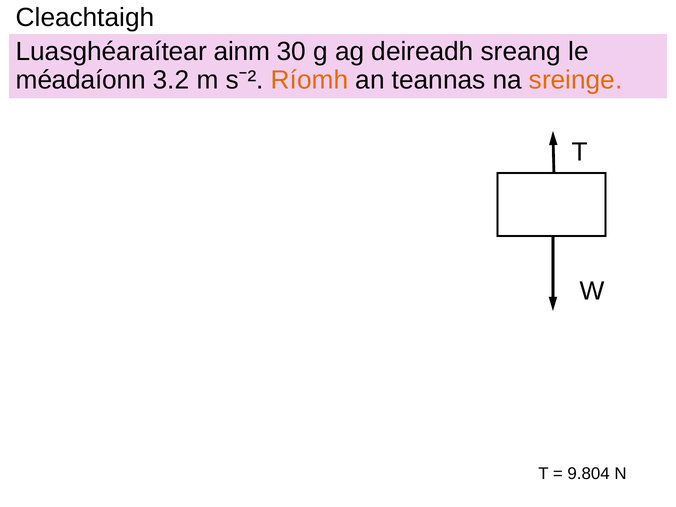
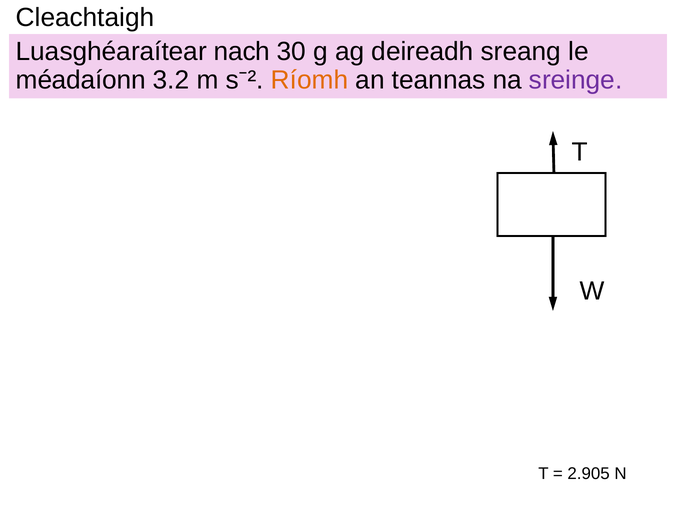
ainm: ainm -> nach (242, 52)
sreinge colour: orange -> purple (576, 80)
9.804: 9.804 -> 2.905 (589, 474)
